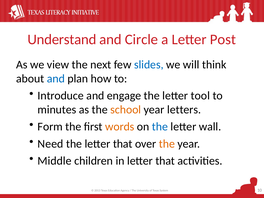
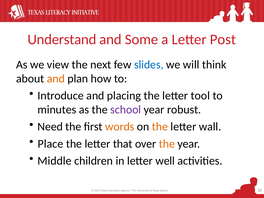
Circle: Circle -> Some (142, 40)
and colour: blue -> orange (56, 79)
engage: engage -> placing (124, 96)
school colour: orange -> purple (126, 110)
letters: letters -> robust (184, 110)
Form: Form -> Need (50, 127)
the colour: blue -> orange (160, 127)
Need: Need -> Place (50, 144)
in letter that: that -> well (165, 161)
